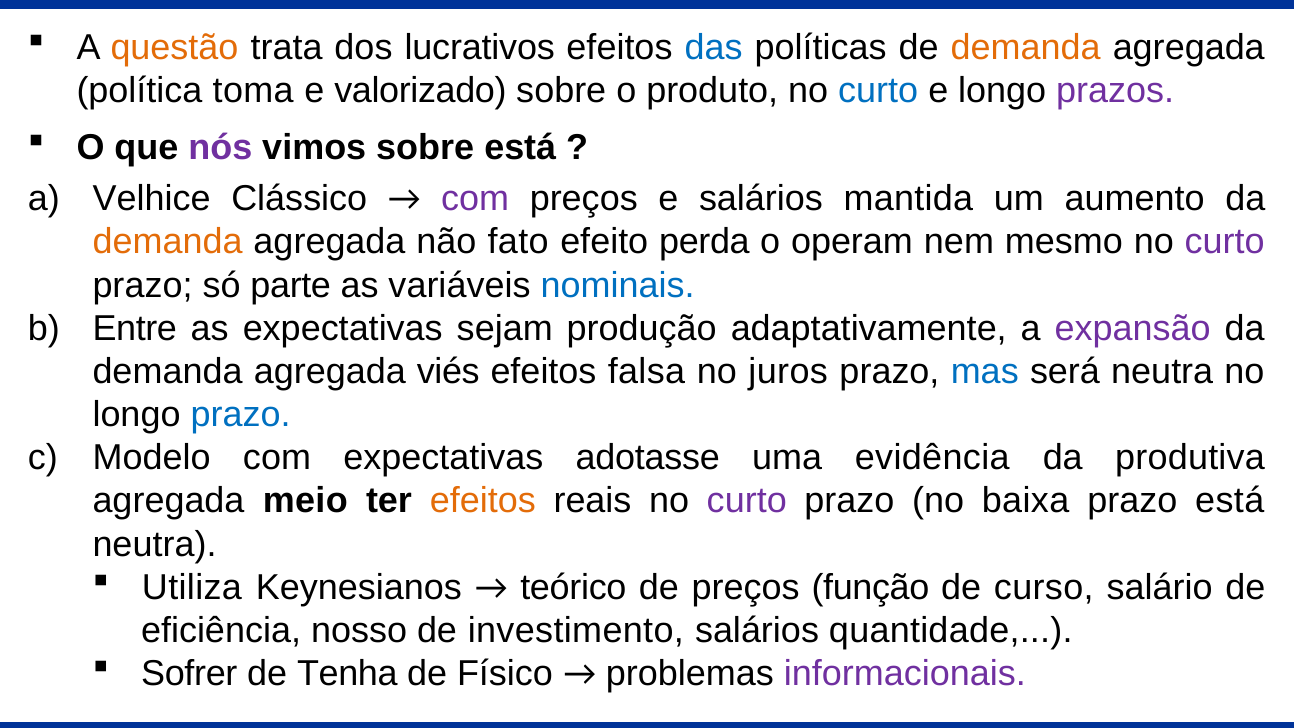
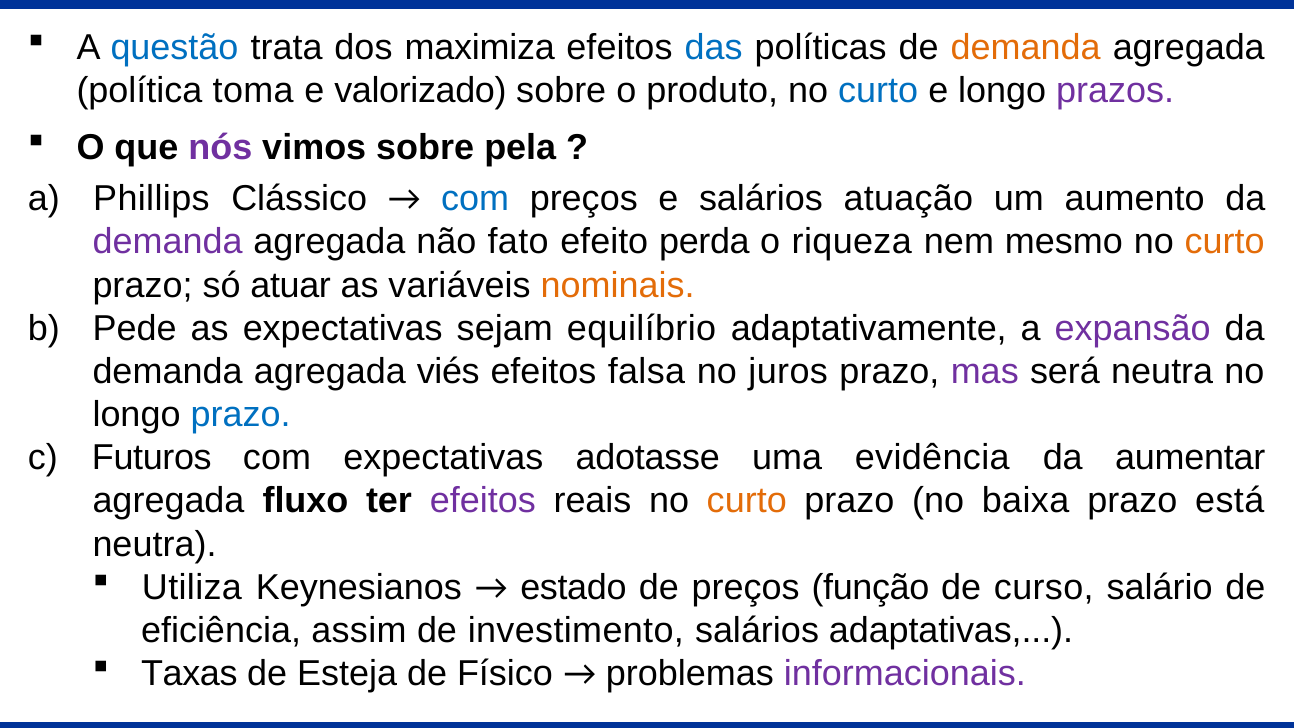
questão colour: orange -> blue (174, 48)
lucrativos: lucrativos -> maximiza (480, 48)
sobre está: está -> pela (520, 147)
Velhice: Velhice -> Phillips (151, 199)
com colour: purple -> blue (475, 199)
mantida: mantida -> atuação (908, 199)
demanda colour: orange -> purple (168, 242)
operam: operam -> riqueza (852, 242)
curto colour: purple -> orange (1225, 242)
parte: parte -> atuar (291, 285)
nominais colour: blue -> orange (618, 285)
Entre: Entre -> Pede (135, 328)
produção: produção -> equilíbrio (642, 328)
mas colour: blue -> purple (985, 371)
Modelo: Modelo -> Futuros (152, 458)
produtiva: produtiva -> aumentar (1190, 458)
meio: meio -> fluxo (305, 501)
efeitos colour: orange -> purple (483, 501)
curto colour: purple -> orange (747, 501)
teórico: teórico -> estado (573, 587)
nosso: nosso -> assim (359, 630)
quantidade: quantidade -> adaptativas (951, 630)
Sofrer: Sofrer -> Taxas (189, 674)
Tenha: Tenha -> Esteja (347, 674)
